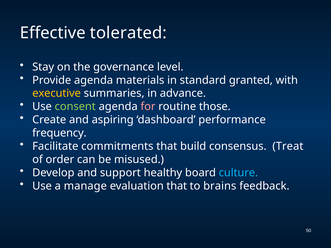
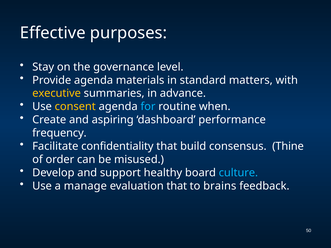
tolerated: tolerated -> purposes (128, 33)
granted: granted -> matters (251, 80)
consent colour: light green -> yellow (75, 107)
for colour: pink -> light blue (148, 107)
those: those -> when (215, 107)
commitments: commitments -> confidentiality (117, 146)
Treat: Treat -> Thine (288, 146)
